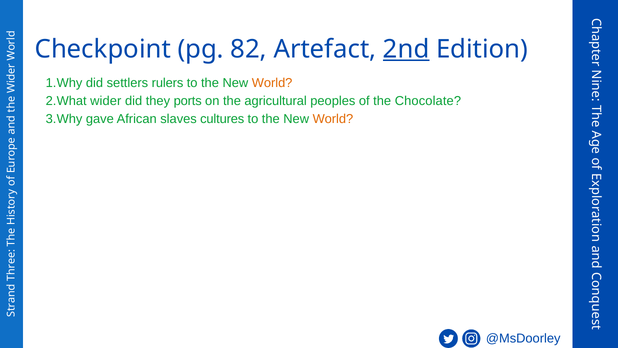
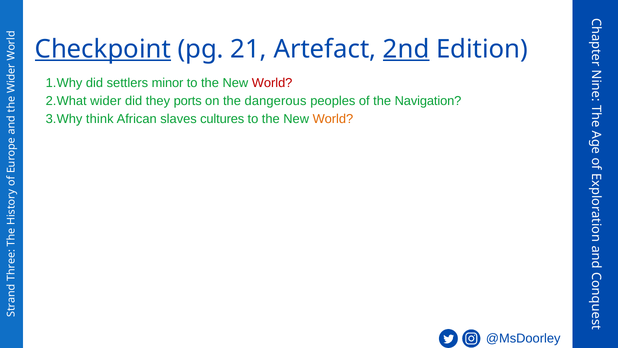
Checkpoint underline: none -> present (103, 49)
82: 82 -> 21 (249, 49)
rulers: rulers -> minor (168, 83)
World colour: orange -> red (272, 83)
agricultural: agricultural -> dangerous (276, 101)
Chocolate: Chocolate -> Navigation (428, 101)
gave: gave -> think (100, 119)
